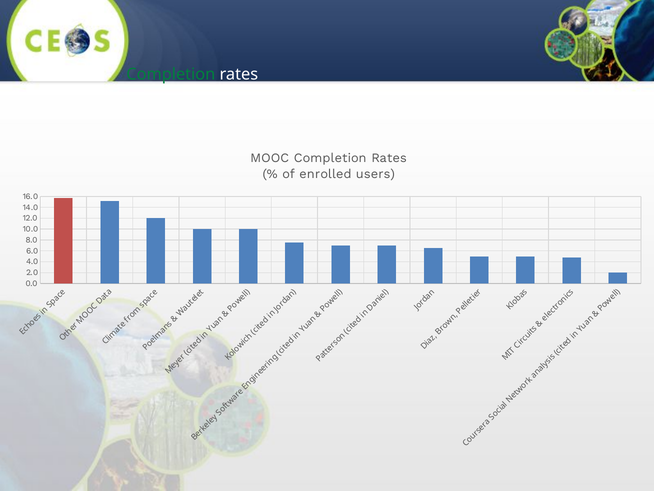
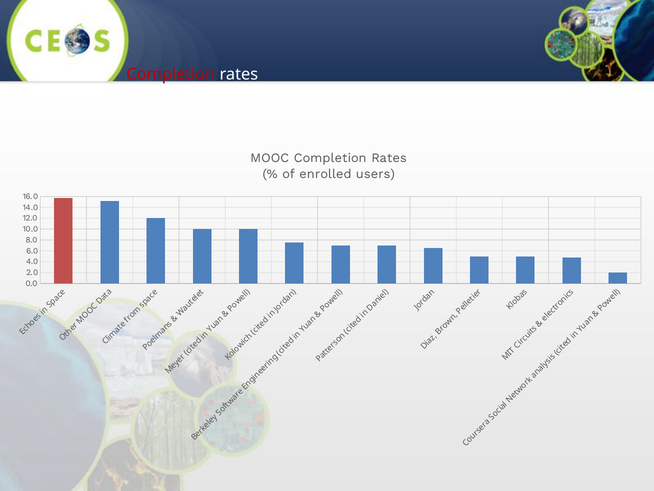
Completion colour: green -> red (171, 74)
